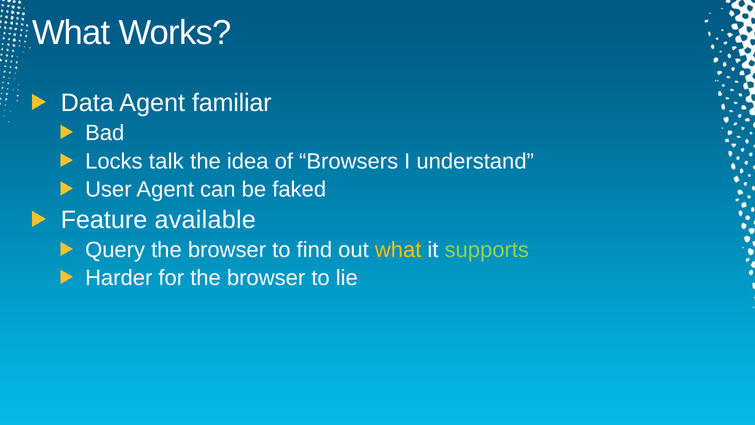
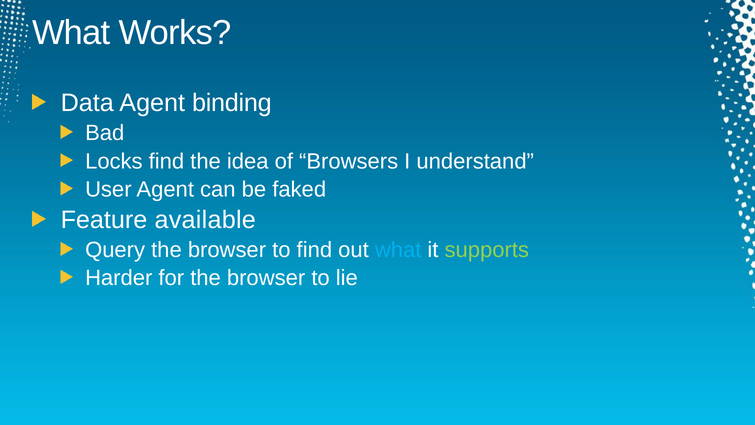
familiar: familiar -> binding (232, 103)
Locks talk: talk -> find (166, 161)
what colour: yellow -> light blue (398, 250)
